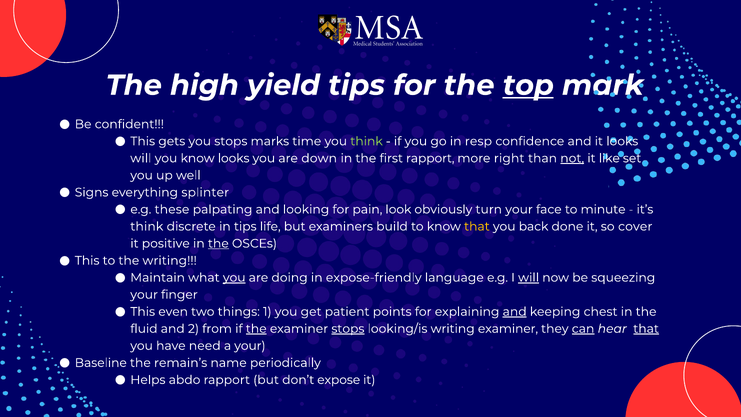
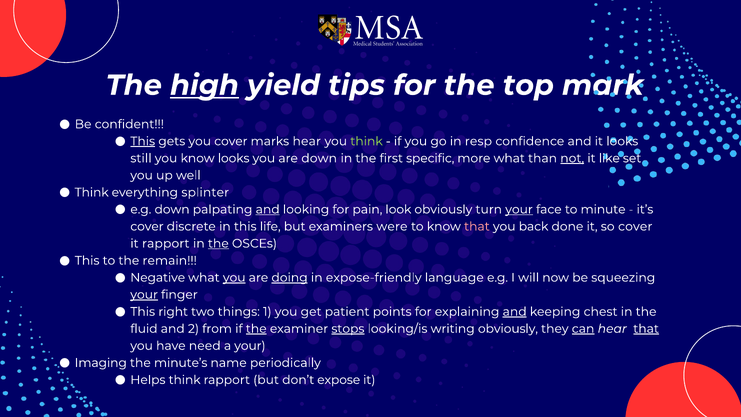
high underline: none -> present (204, 85)
top underline: present -> none (528, 85)
This underline: none -> present (143, 141)
you stops: stops -> cover (231, 141)
marks time: time -> hear (307, 141)
will: will -> still (141, 158)
first rapport: rapport -> specific (430, 158)
more right: right -> what (509, 158)
Signs: Signs -> Think (92, 192)
e.g these: these -> down (172, 209)
and underline: none -> present (268, 209)
your underline: none -> present (519, 209)
think: think -> cover (147, 226)
in tips: tips -> this (245, 226)
build: build -> were (392, 226)
that colour: yellow -> pink (477, 226)
it positive: positive -> rapport (166, 243)
the writing: writing -> remain (170, 260)
Maintain: Maintain -> Negative (158, 277)
doing underline: none -> present (290, 277)
will underline: present -> none (529, 277)
your underline: none -> present (144, 295)
even: even -> right (173, 312)
writing examiner: examiner -> obviously (508, 329)
Baseline: Baseline -> Imaging (101, 363)
remain’s: remain’s -> minute’s (181, 363)
Helps abdo: abdo -> think (185, 380)
